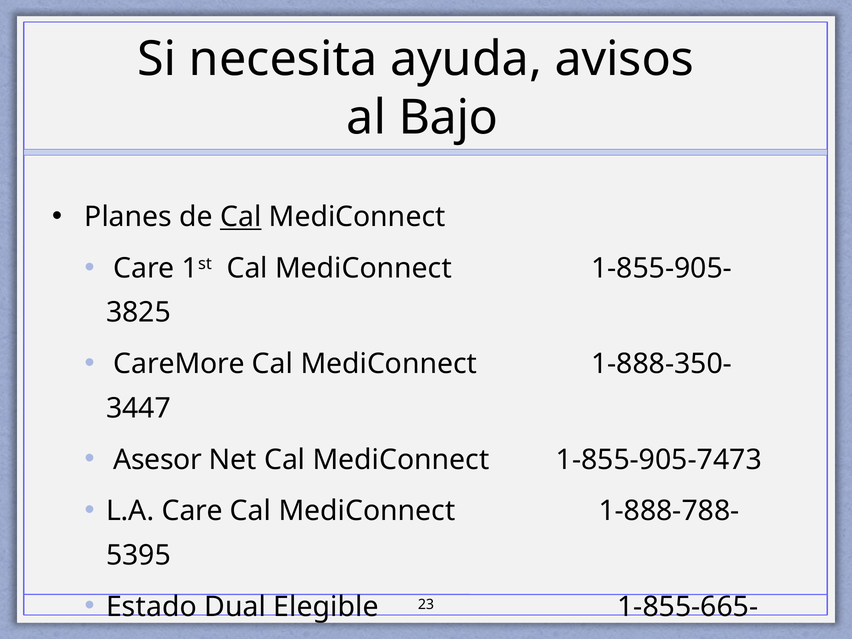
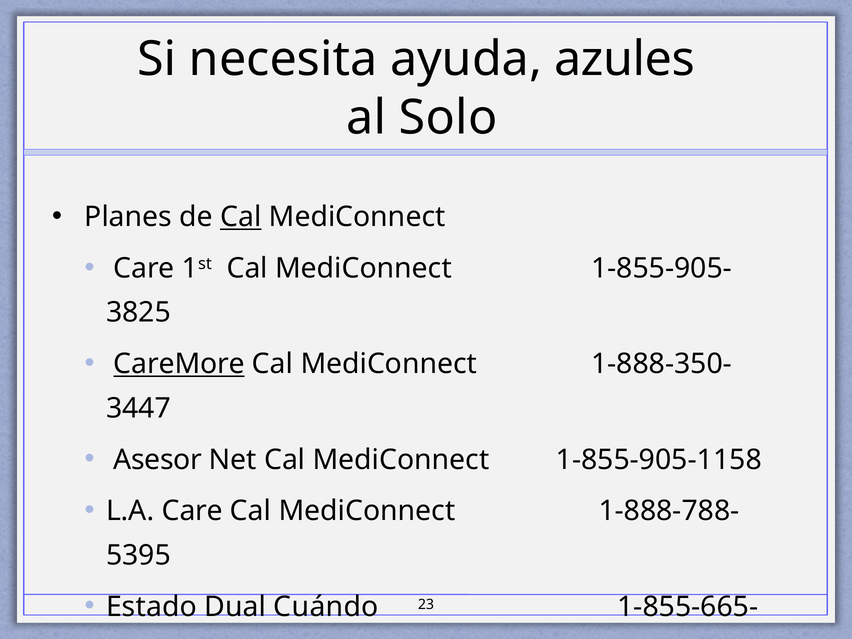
avisos: avisos -> azules (624, 59)
Bajo: Bajo -> Solo (448, 118)
CareMore underline: none -> present (179, 364)
1-855-905-7473: 1-855-905-7473 -> 1-855-905-1158 (659, 460)
Elegible: Elegible -> Cuándo (326, 607)
